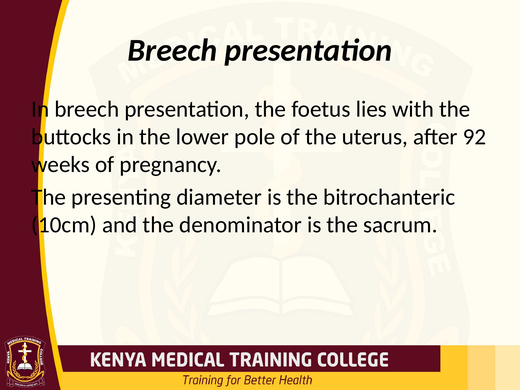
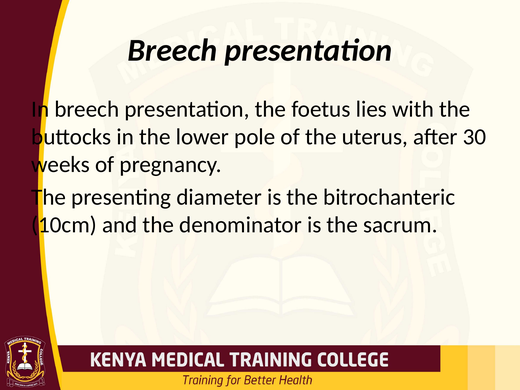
92: 92 -> 30 (475, 137)
